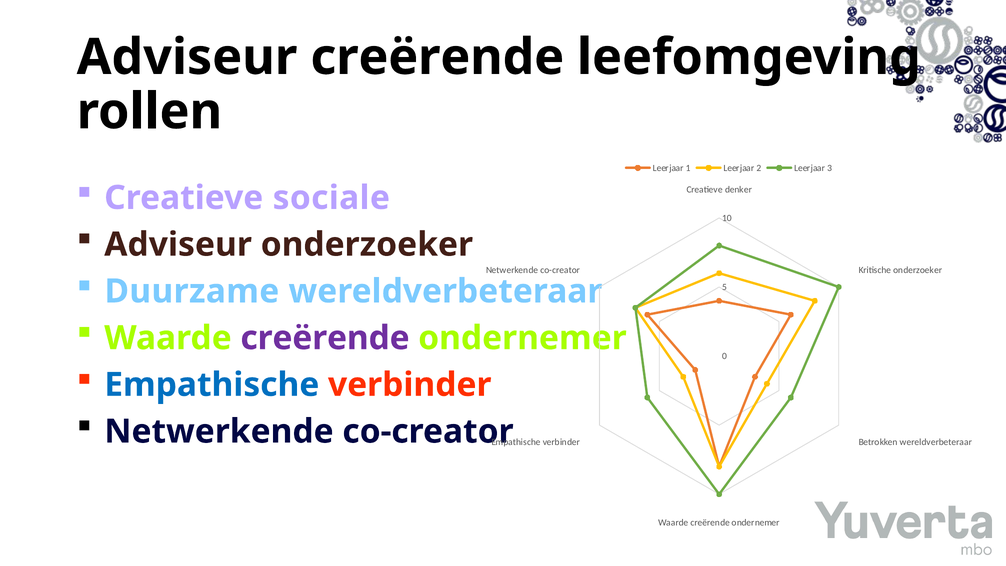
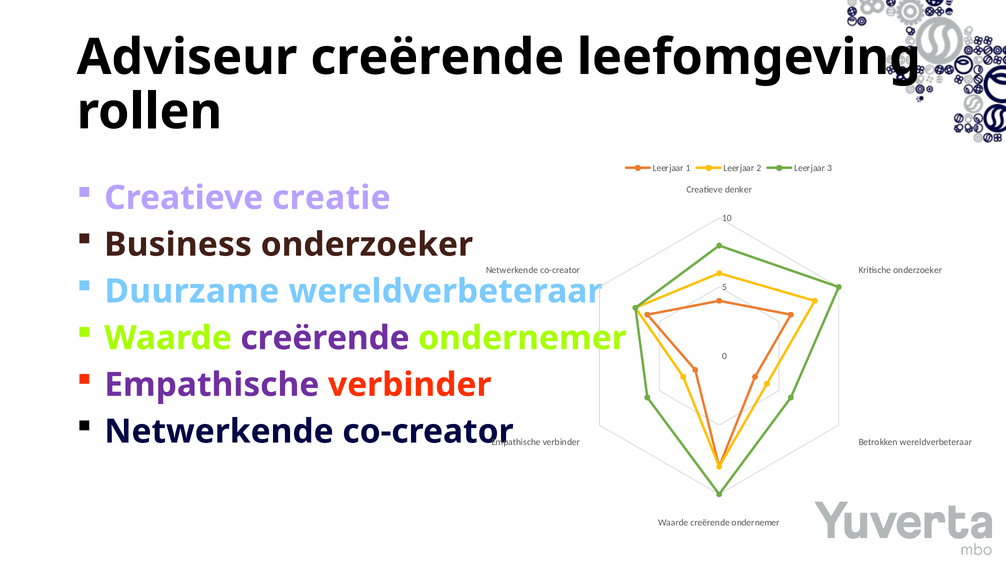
sociale: sociale -> creatie (331, 198)
Adviseur: Adviseur -> Business (178, 245)
Empathische colour: blue -> purple (212, 385)
